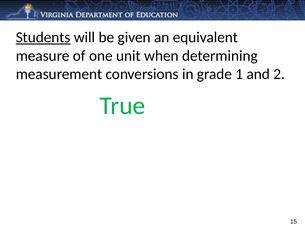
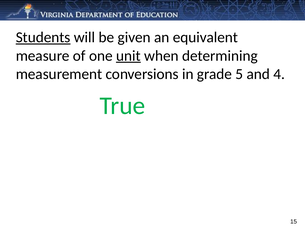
unit underline: none -> present (128, 56)
1: 1 -> 5 (239, 74)
2: 2 -> 4 (279, 74)
